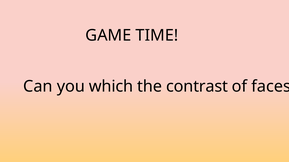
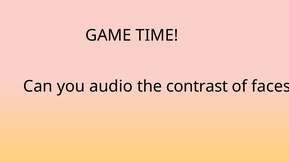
which: which -> audio (111, 87)
